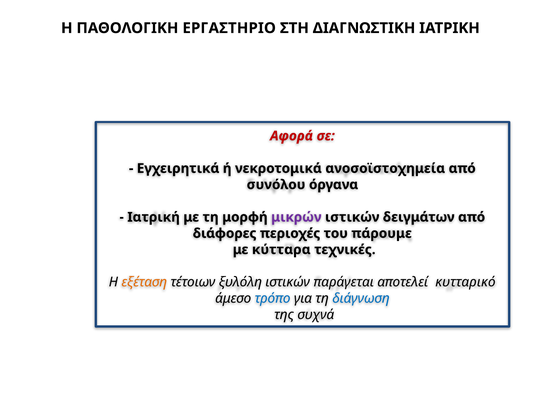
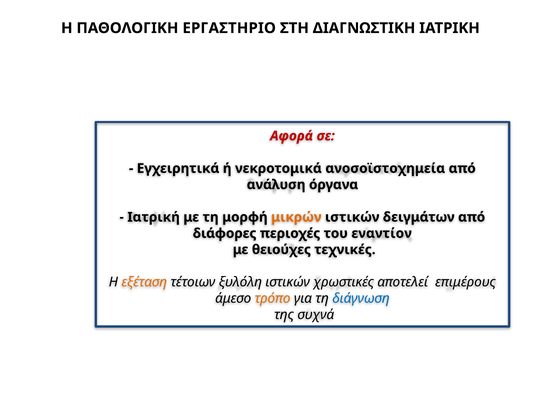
συνόλου: συνόλου -> ανάλυση (276, 185)
μικρών colour: purple -> orange (296, 217)
πάρουμε: πάρουμε -> εναντίον (382, 233)
κύτταρα: κύτταρα -> θειούχες (281, 249)
παράγεται: παράγεται -> χρωστικές (344, 282)
κυτταρικό: κυτταρικό -> επιμέρους (466, 282)
τρόπο colour: blue -> orange (273, 298)
